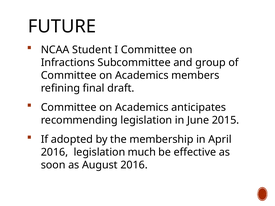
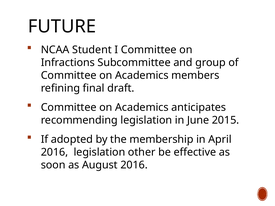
much: much -> other (142, 152)
